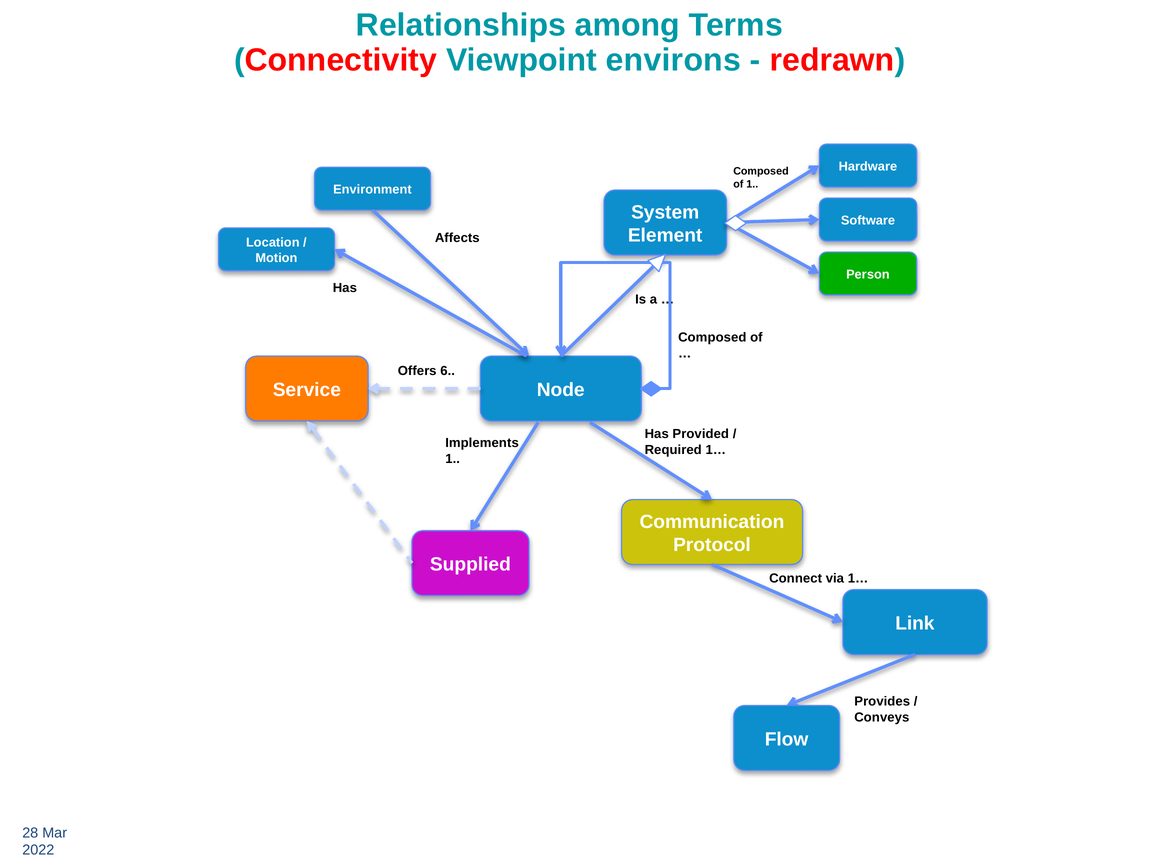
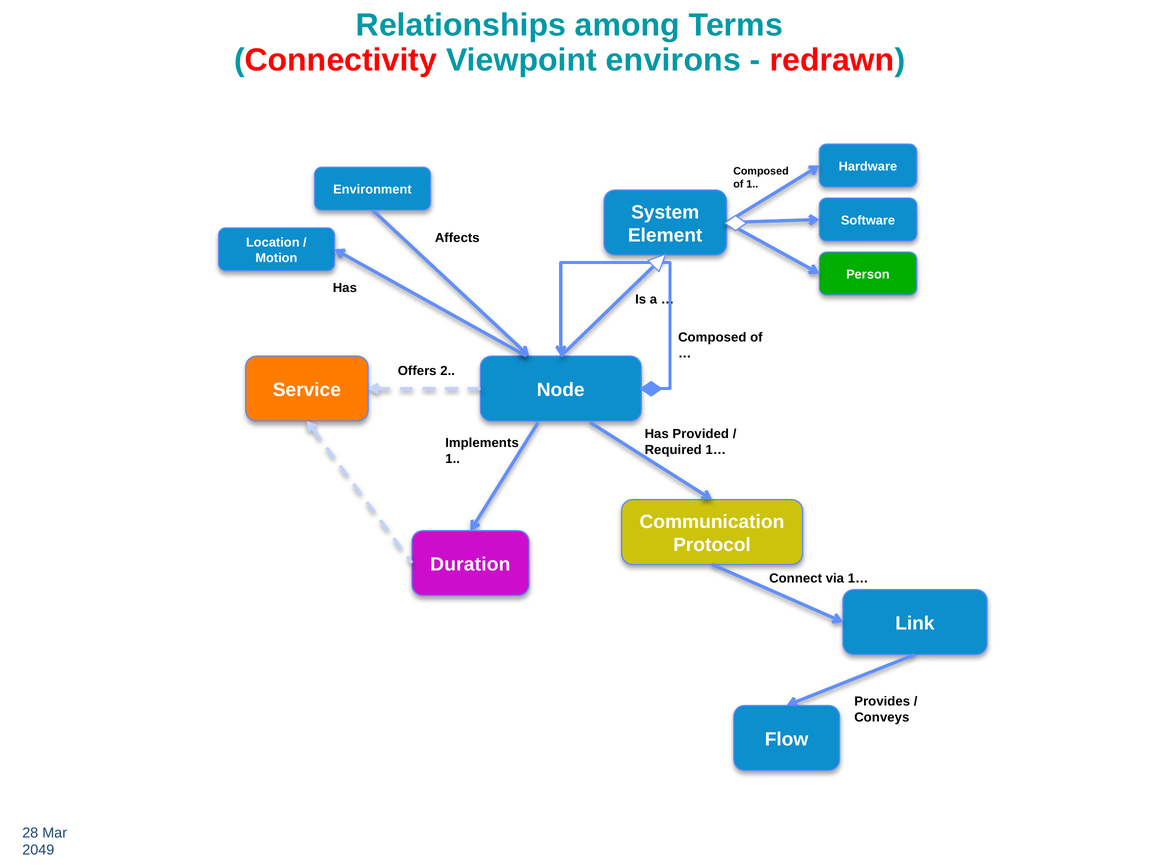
6: 6 -> 2 (448, 371)
Supplied: Supplied -> Duration (470, 564)
2022: 2022 -> 2049 (38, 850)
